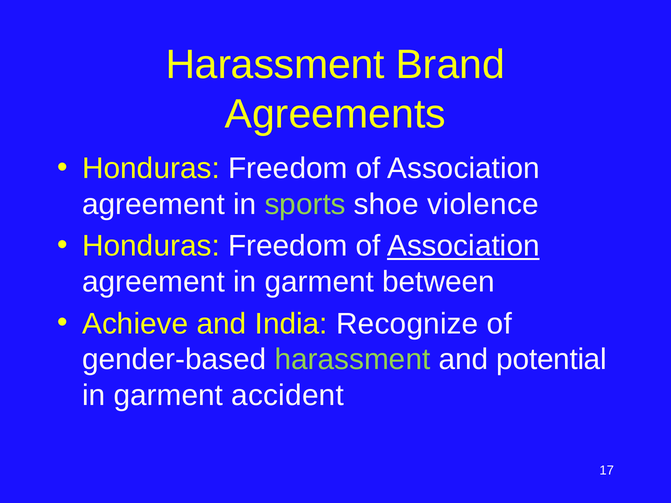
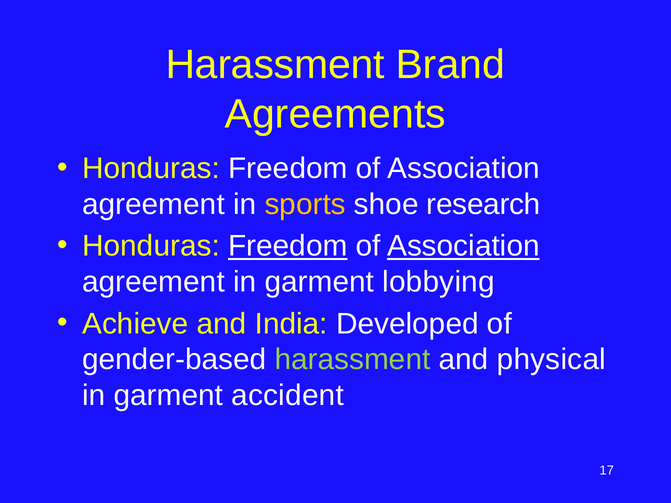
sports colour: light green -> yellow (305, 205)
violence: violence -> research (483, 205)
Freedom underline: none -> present (288, 246)
between: between -> lobbying (439, 282)
Recognize: Recognize -> Developed (407, 324)
potential: potential -> physical (551, 360)
